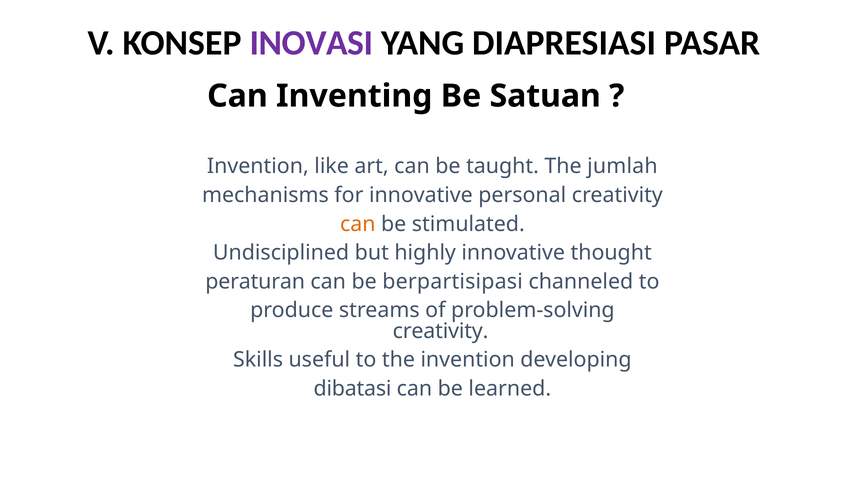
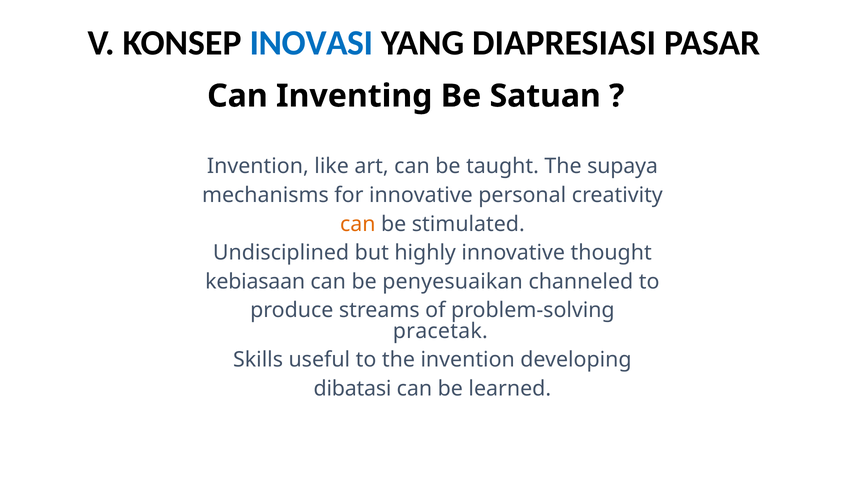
INOVASI colour: purple -> blue (311, 43)
jumlah: jumlah -> supaya (623, 167)
peraturan: peraturan -> kebiasaan (255, 282)
berpartisipasi: berpartisipasi -> penyesuaikan (453, 282)
creativity: creativity -> pracetak (440, 331)
